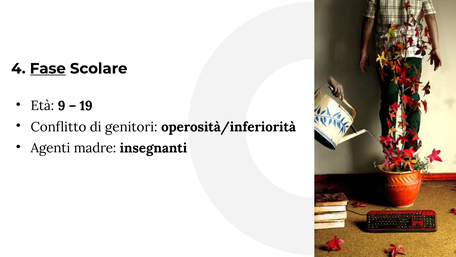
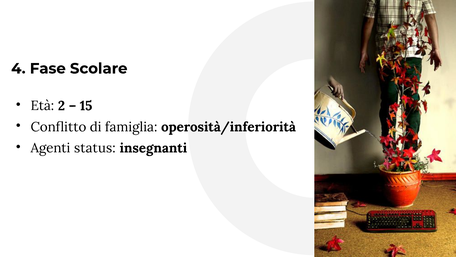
Fase underline: present -> none (48, 68)
9: 9 -> 2 (61, 106)
19: 19 -> 15 (86, 106)
genitori: genitori -> famiglia (131, 127)
madre: madre -> status (95, 148)
